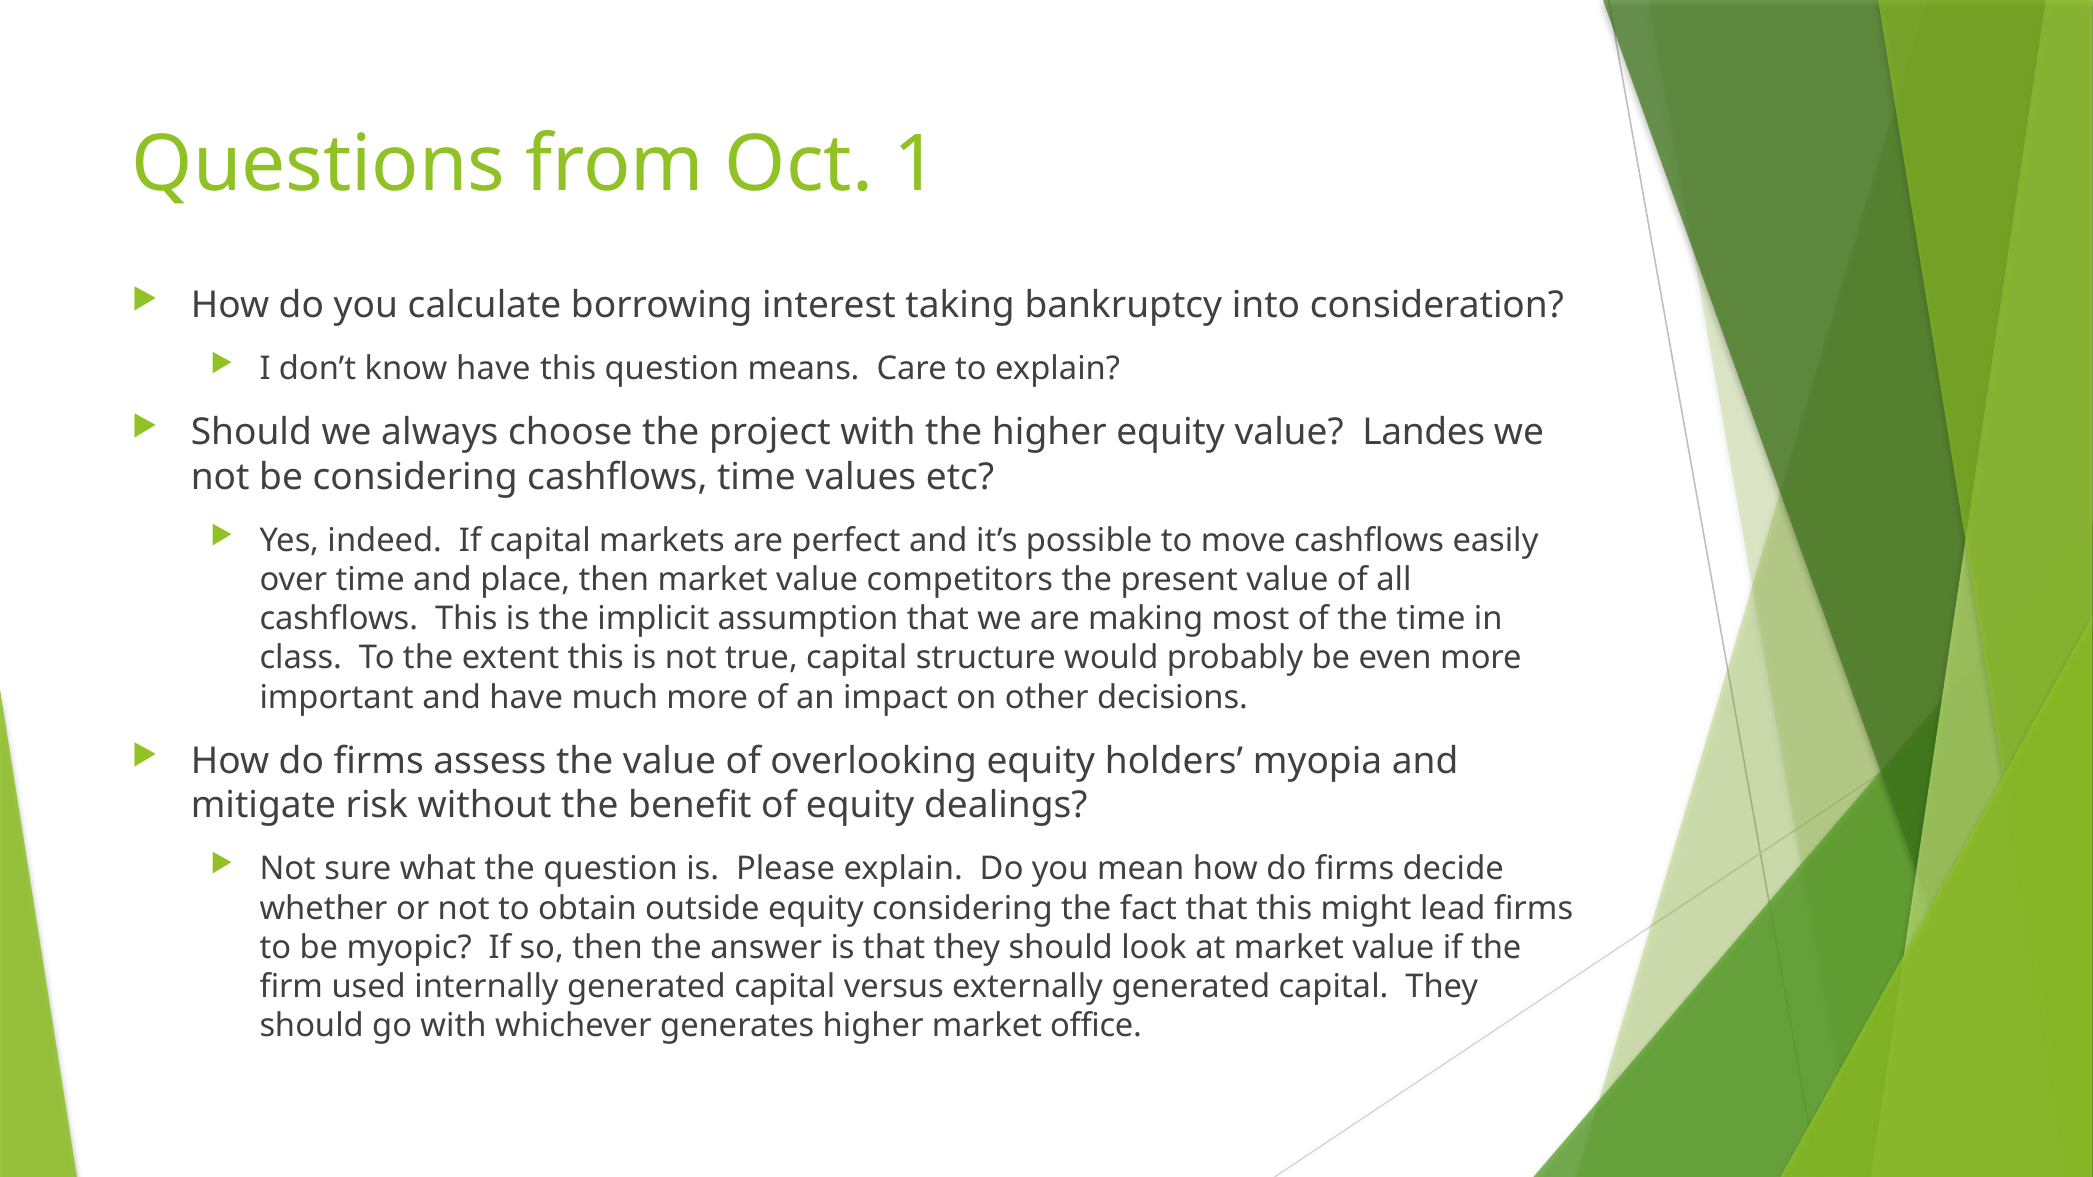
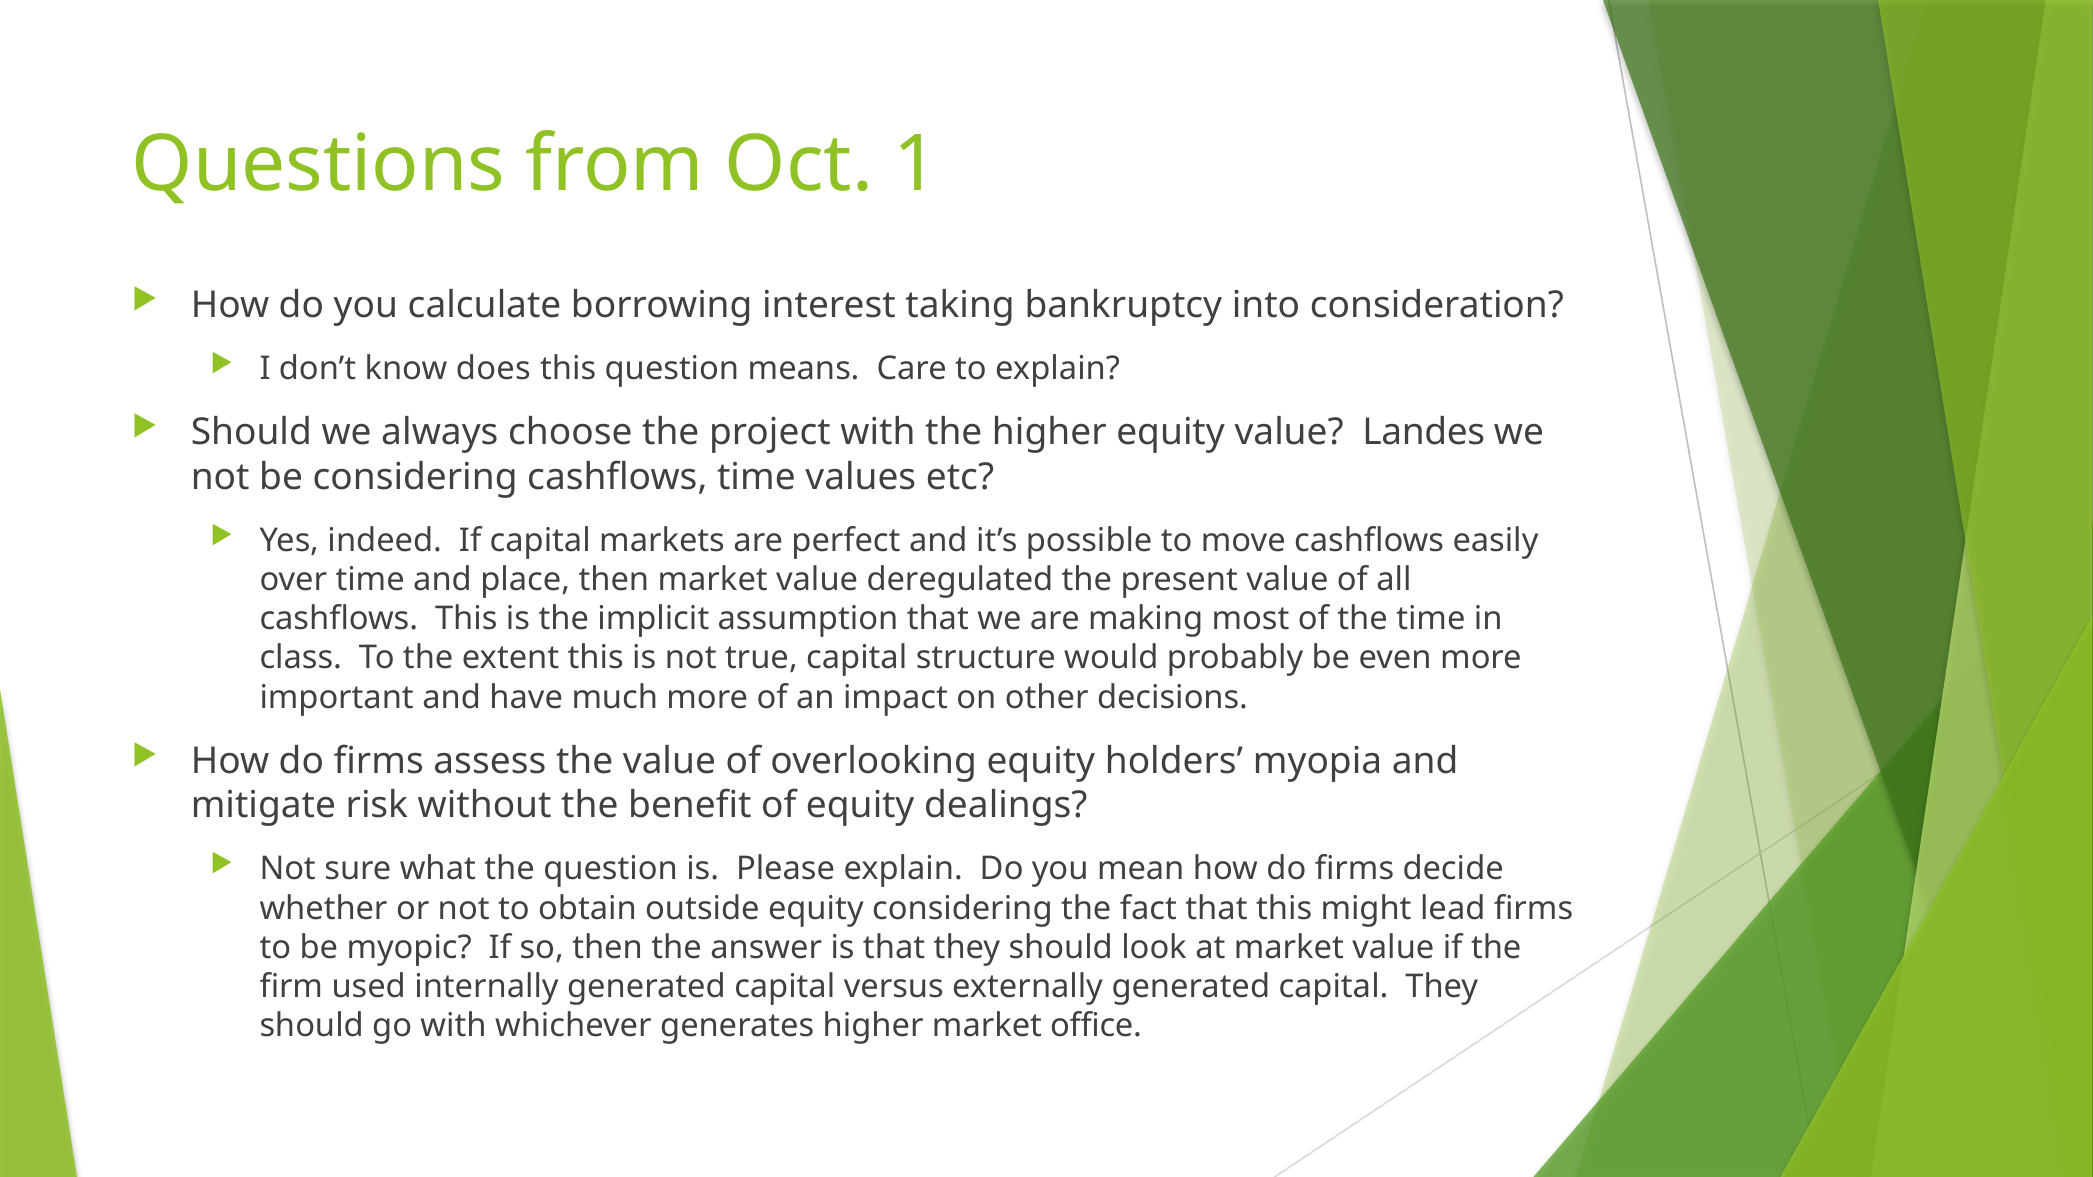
know have: have -> does (493, 369)
competitors: competitors -> deregulated (960, 580)
